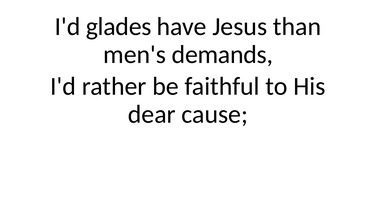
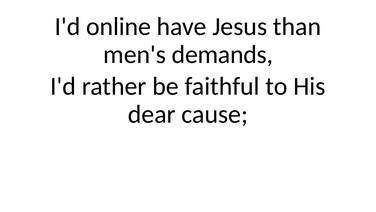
glades: glades -> online (119, 26)
